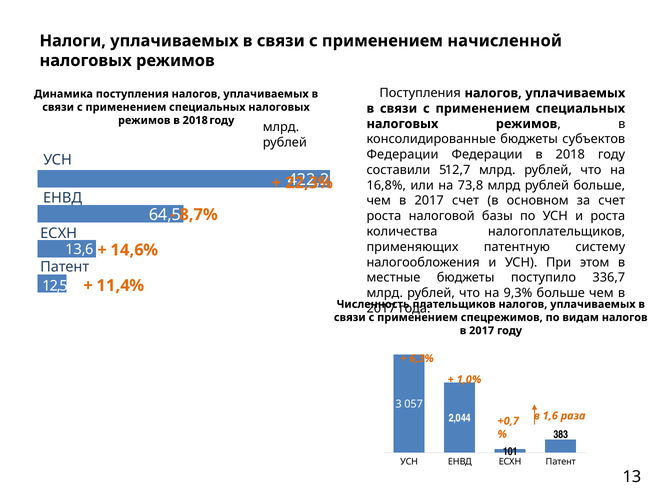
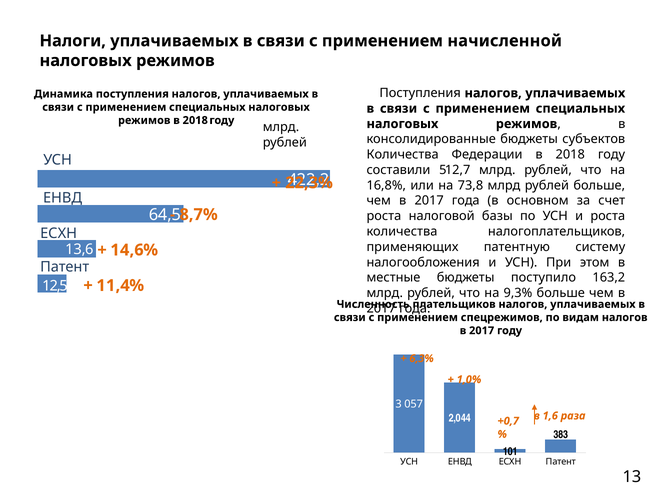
Федерации: Федерации -> Количества (403, 154)
счет: счет -> года (466, 201)
336,7: 336,7 -> 163,2 (609, 277)
